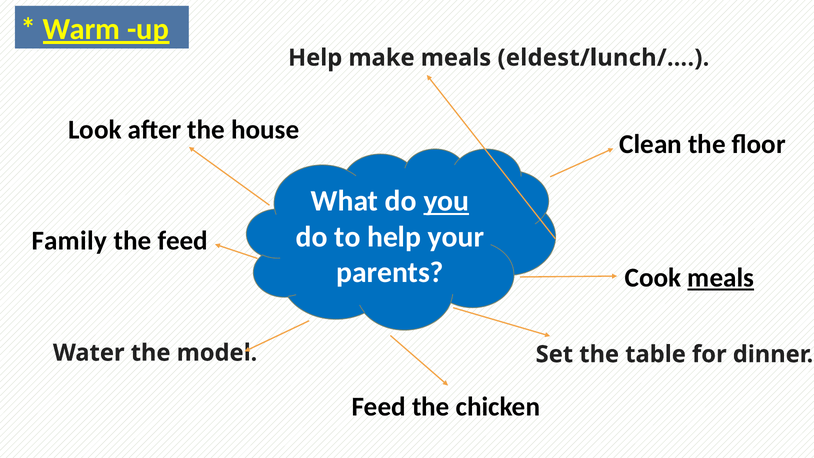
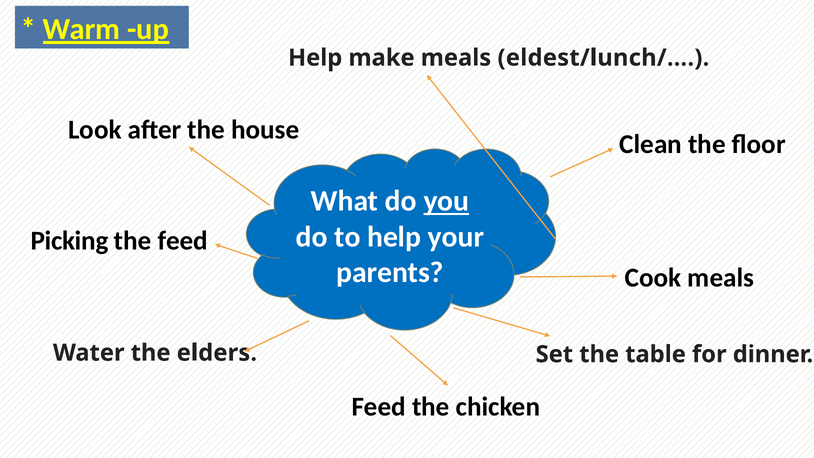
Family: Family -> Picking (69, 241)
meals underline: present -> none (721, 278)
model: model -> elders (217, 353)
